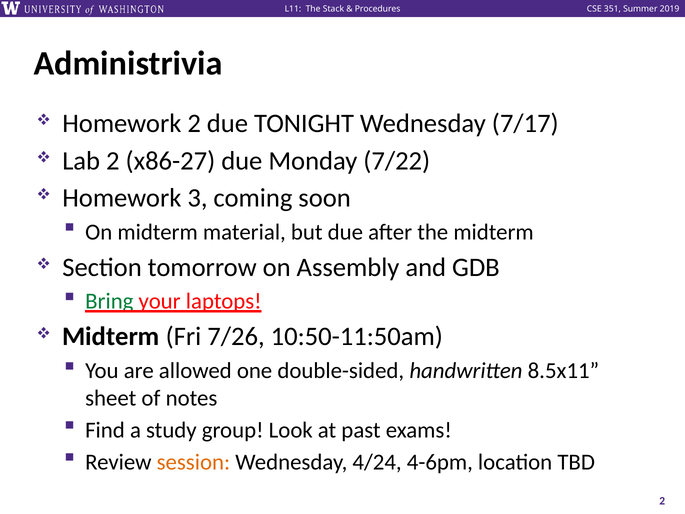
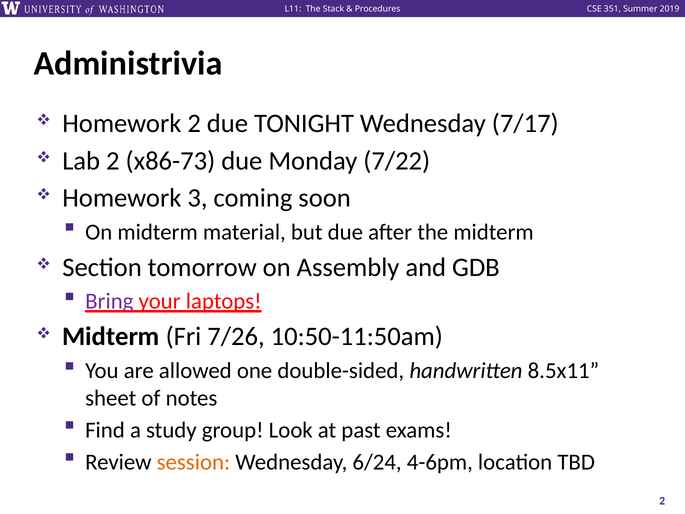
x86-27: x86-27 -> x86-73 (170, 161)
Bring colour: green -> purple (109, 301)
4/24: 4/24 -> 6/24 (377, 462)
